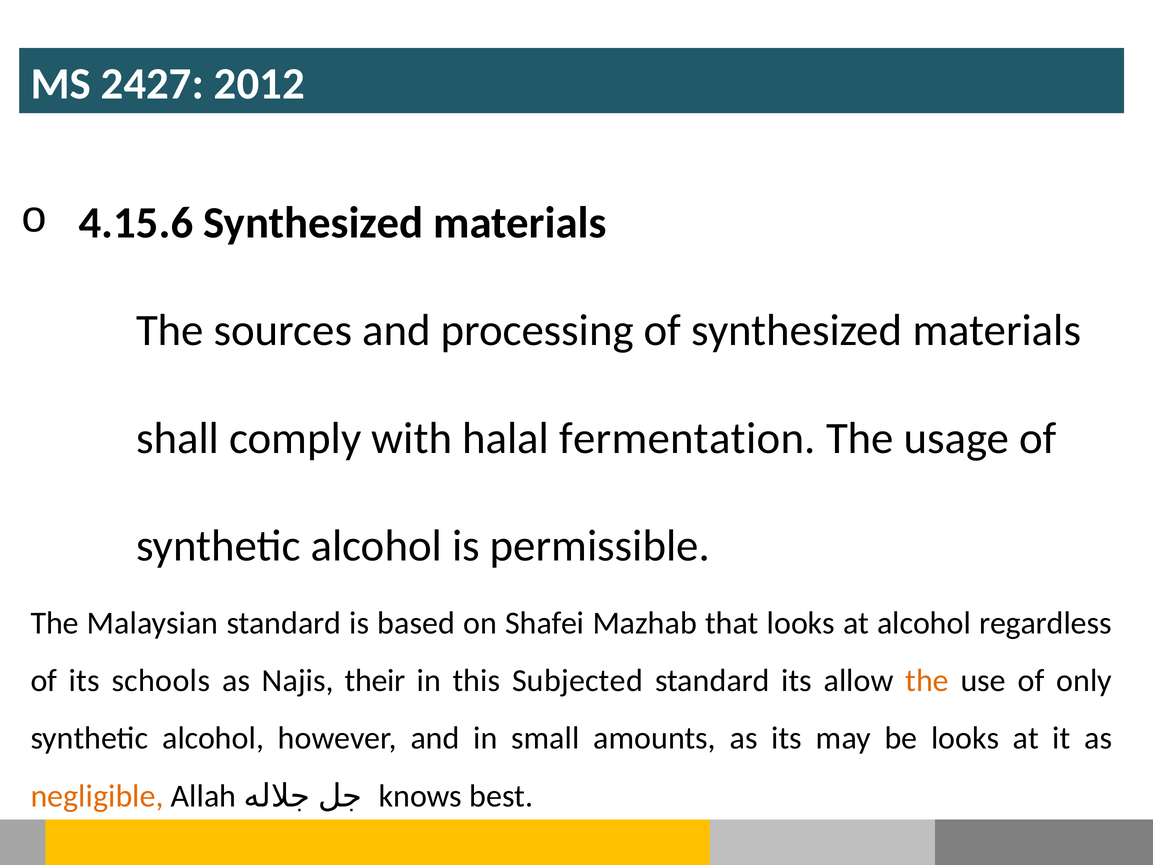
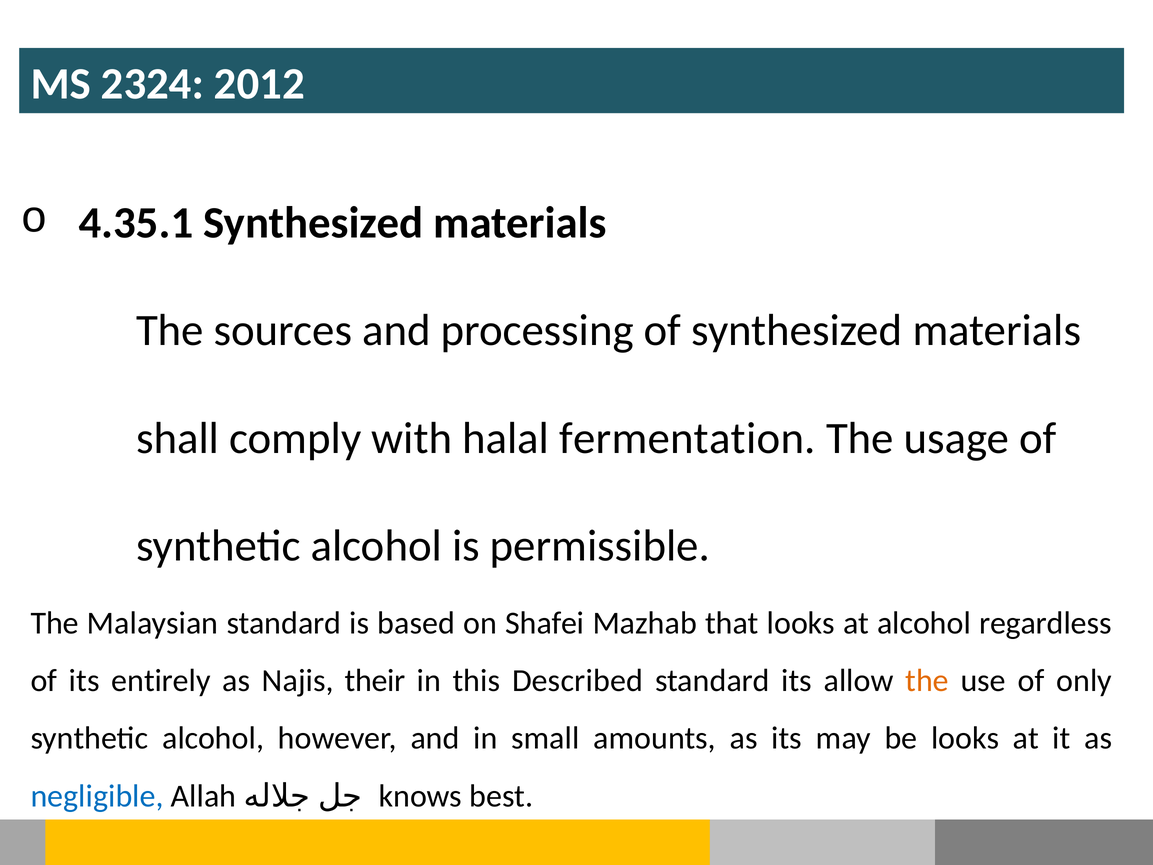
2427: 2427 -> 2324 (152, 84)
4.15.6: 4.15.6 -> 4.35.1 (136, 223)
schools: schools -> entirely (161, 680)
Subjected: Subjected -> Described (578, 680)
negligible colour: orange -> blue (97, 796)
